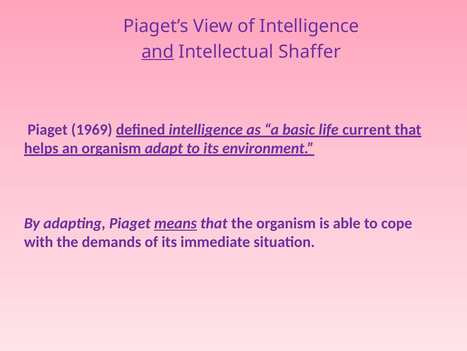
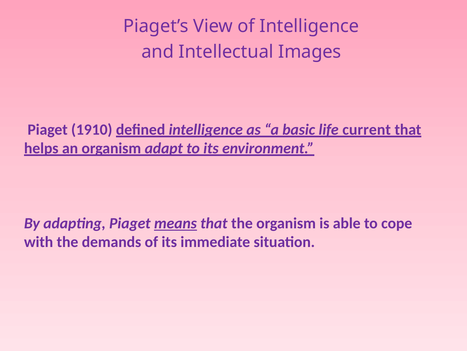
and underline: present -> none (158, 52)
Shaffer: Shaffer -> Images (310, 52)
1969: 1969 -> 1910 (92, 130)
